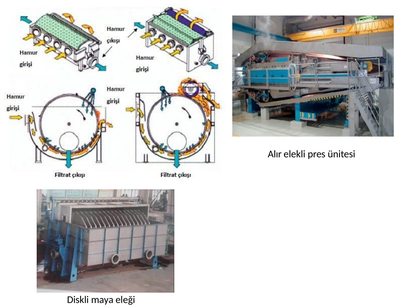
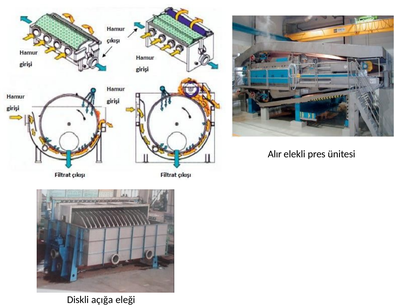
maya: maya -> açığa (102, 299)
